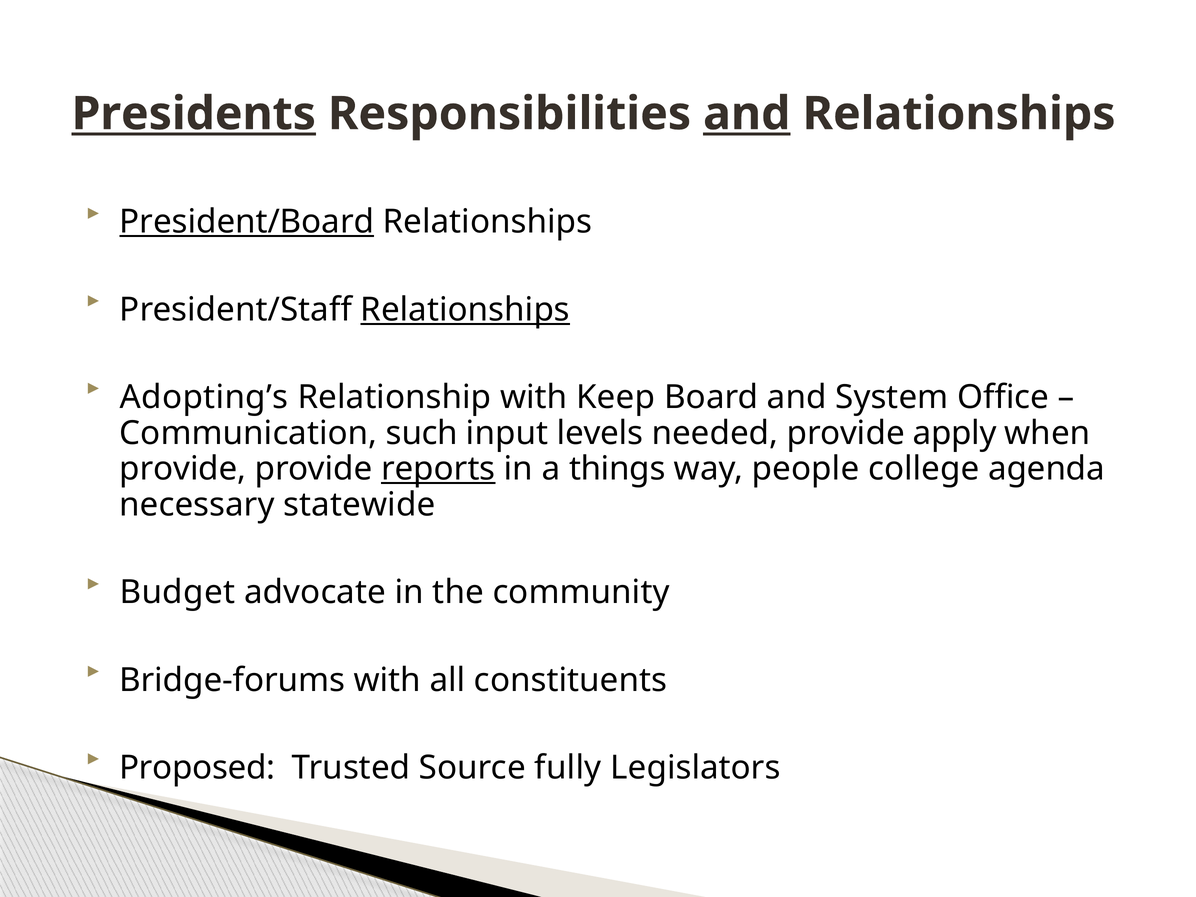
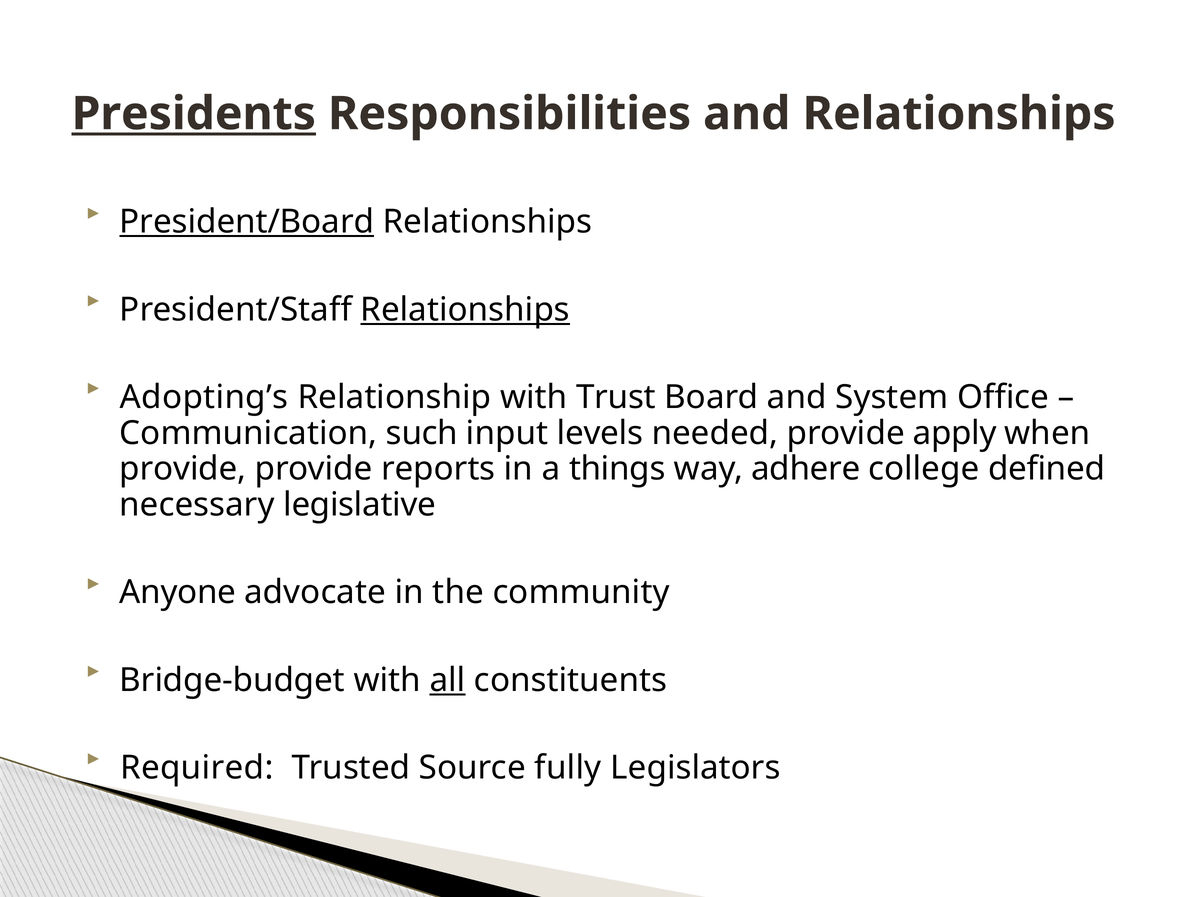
and underline: present -> none (747, 114)
Keep: Keep -> Trust (616, 397)
reports underline: present -> none (438, 469)
people: people -> adhere (806, 469)
agenda: agenda -> defined (1047, 469)
statewide: statewide -> legislative (360, 505)
Budget: Budget -> Anyone (178, 592)
Bridge-forums: Bridge-forums -> Bridge-budget (232, 680)
all underline: none -> present (447, 680)
Proposed: Proposed -> Required (197, 768)
